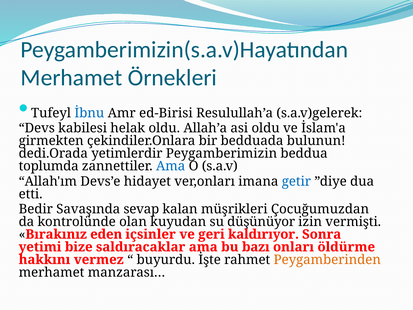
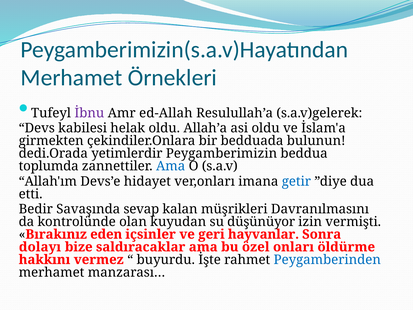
İbnu colour: blue -> purple (89, 113)
ed-Birisi: ed-Birisi -> ed-Allah (166, 113)
Çocuğumuzdan: Çocuğumuzdan -> Davranılmasını (320, 209)
kaldırıyor: kaldırıyor -> hayvanlar (263, 234)
yetimi: yetimi -> dolayı (40, 247)
bazı: bazı -> özel (256, 247)
Peygamberinden colour: orange -> blue (327, 259)
